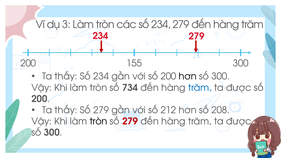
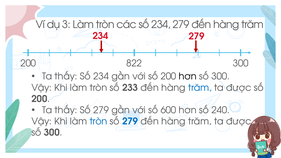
155: 155 -> 822 (134, 63)
734: 734 -> 233 (130, 88)
212: 212 -> 600 (168, 110)
208: 208 -> 240 (221, 110)
tròn colour: black -> blue (98, 121)
279 colour: red -> blue (130, 121)
